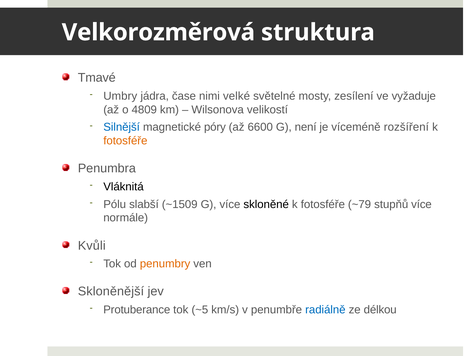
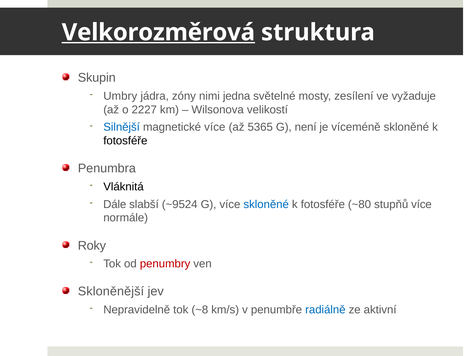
Velkorozměrová underline: none -> present (158, 32)
Tmavé: Tmavé -> Skupin (97, 78)
čase: čase -> zóny (184, 96)
velké: velké -> jedna (237, 96)
4809: 4809 -> 2227 (144, 110)
magnetické póry: póry -> více (215, 127)
6600: 6600 -> 5365 (260, 127)
víceméně rozšíření: rozšíření -> skloněné (406, 127)
fotosféře colour: orange -> black (125, 141)
Pólu: Pólu -> Dále (115, 204)
~1509: ~1509 -> ~9524 (180, 204)
skloněné colour: black -> blue (266, 204)
~79: ~79 -> ~80 (360, 204)
Kvůli: Kvůli -> Roky (92, 246)
penumbry colour: orange -> red (165, 264)
Protuberance: Protuberance -> Nepravidelně (137, 310)
~5: ~5 -> ~8 (200, 310)
délkou: délkou -> aktivní (380, 310)
